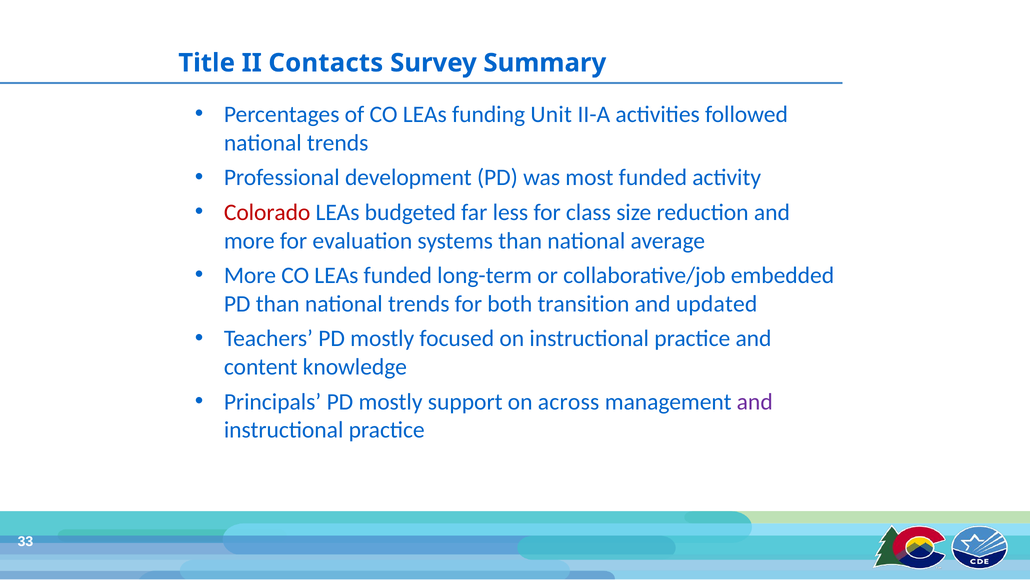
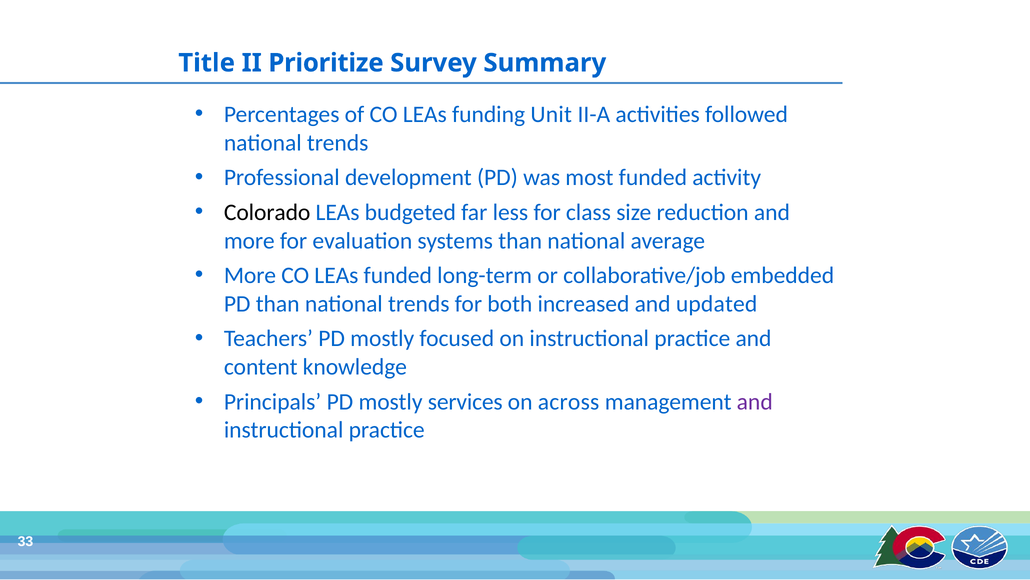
Contacts: Contacts -> Prioritize (326, 63)
Colorado colour: red -> black (267, 212)
transition: transition -> increased (583, 304)
support: support -> services (465, 401)
